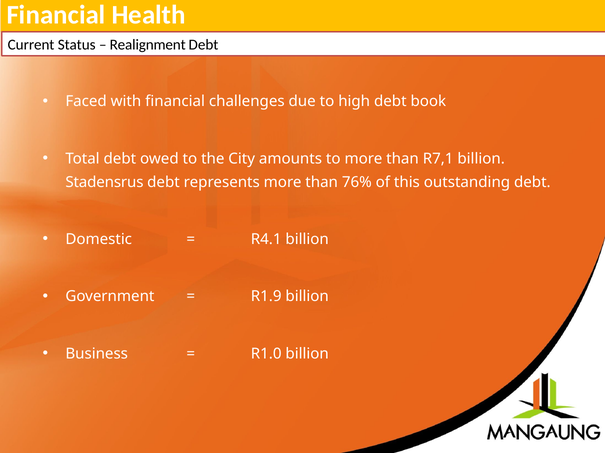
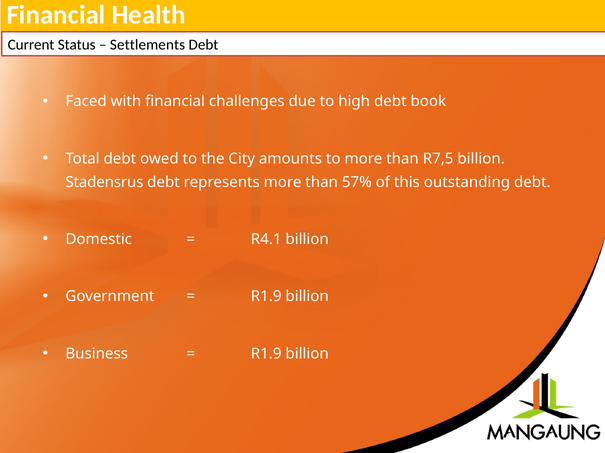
Realignment: Realignment -> Settlements (148, 45)
R7,1: R7,1 -> R7,5 (438, 159)
76%: 76% -> 57% (357, 182)
R1.0: R1.0 -> R1.9 (266, 354)
